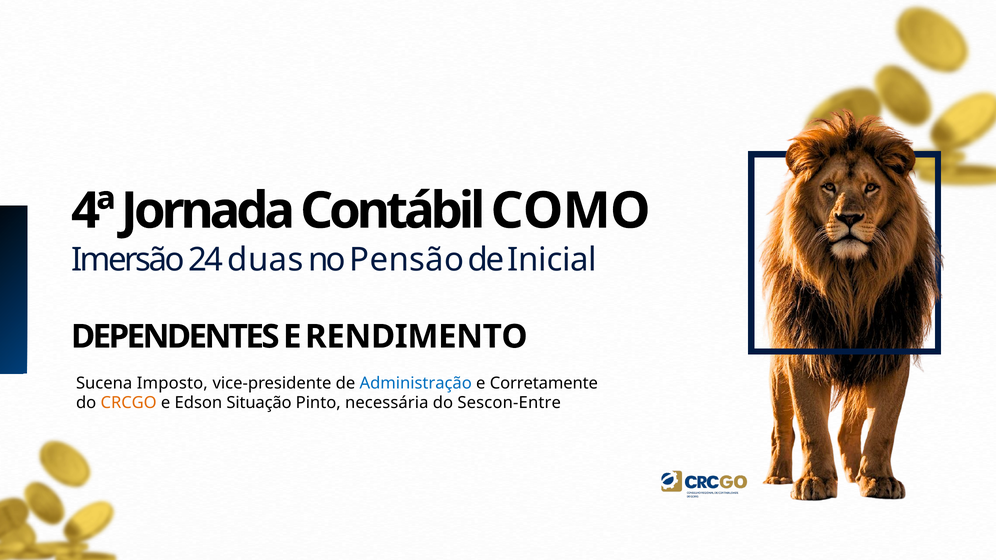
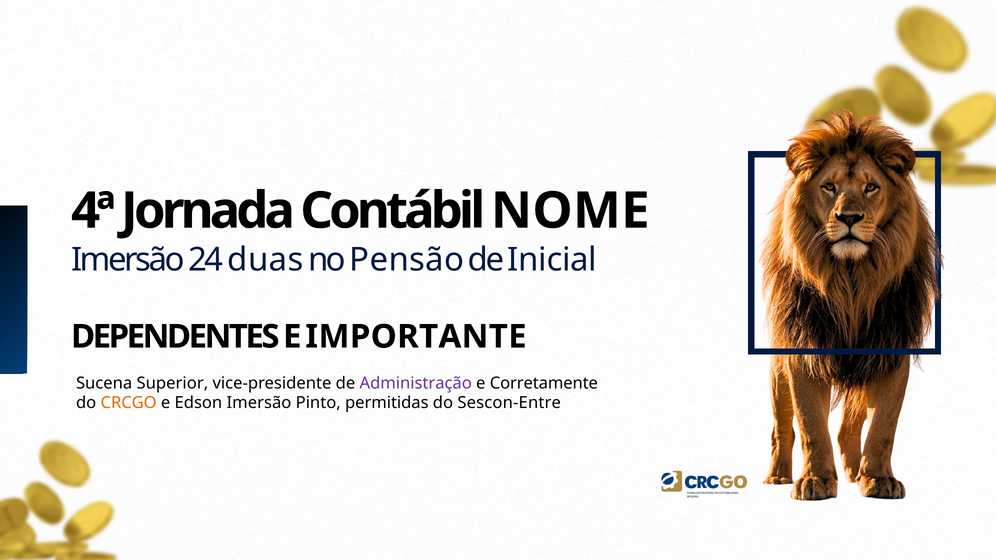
COMO: COMO -> NOME (570, 211)
RENDIMENTO: RENDIMENTO -> IMPORTANTE (416, 337)
Imposto: Imposto -> Superior (172, 383)
Administração colour: blue -> purple (416, 383)
Edson Situação: Situação -> Imersão (259, 403)
necessária: necessária -> permitidas (387, 403)
